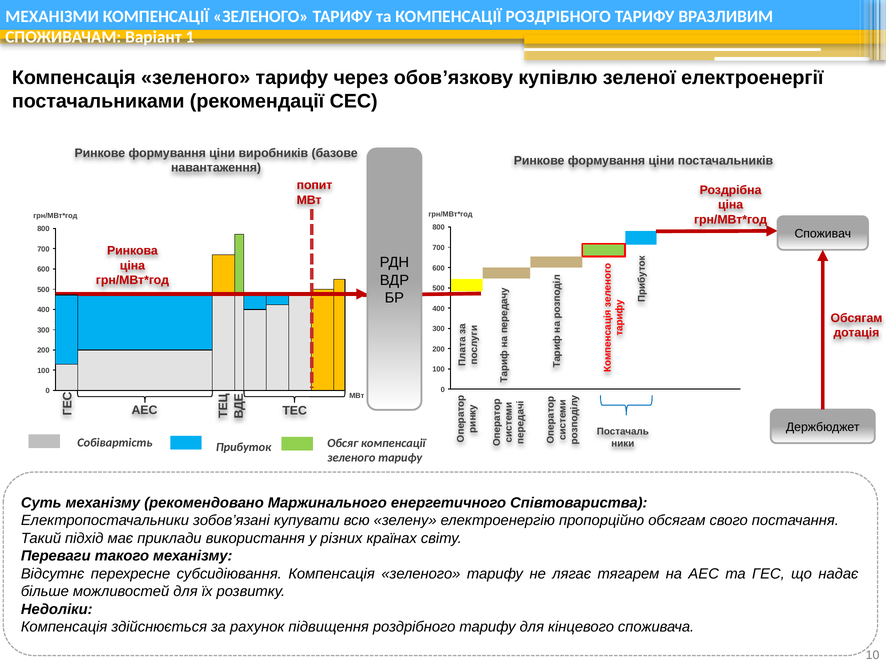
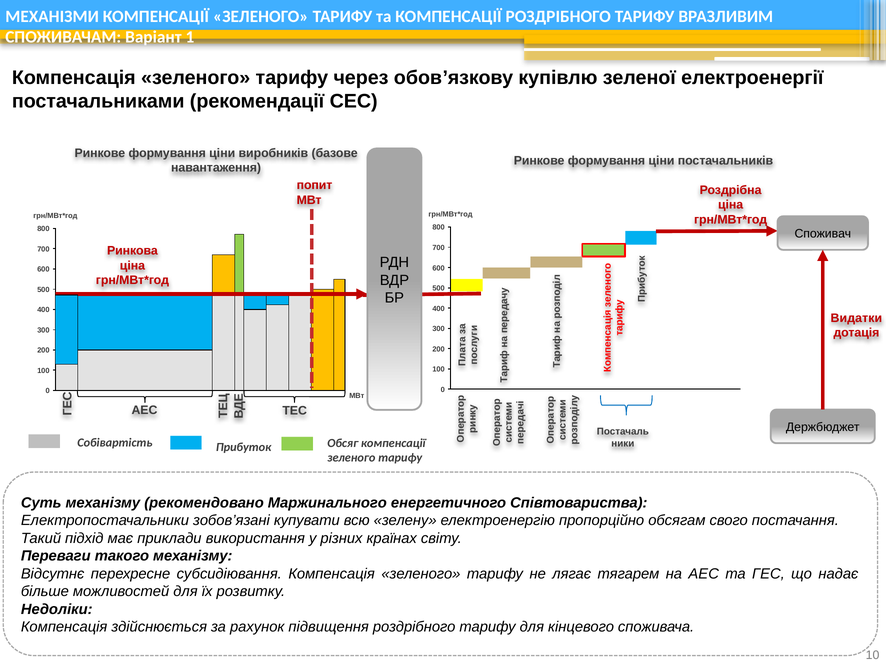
Обсягам: Обсягам -> Видатки (856, 318)
